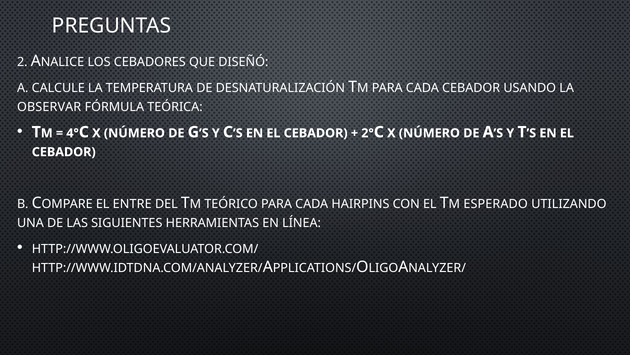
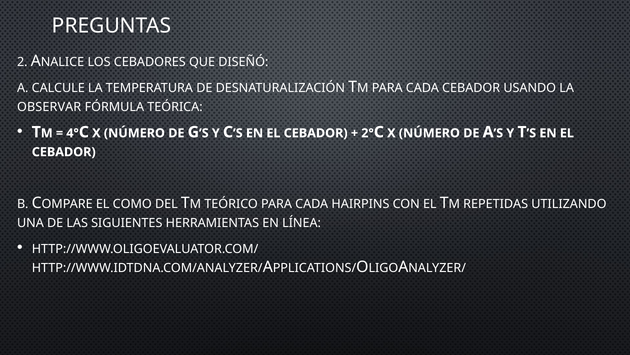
ENTRE: ENTRE -> COMO (132, 204)
ESPERADO: ESPERADO -> REPETIDAS (496, 204)
